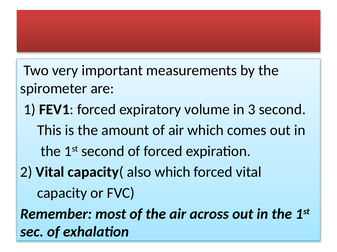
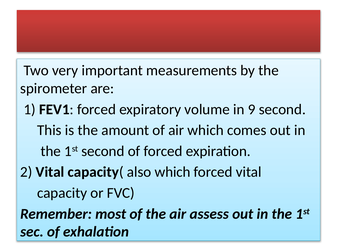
3: 3 -> 9 (252, 110)
across: across -> assess (209, 215)
